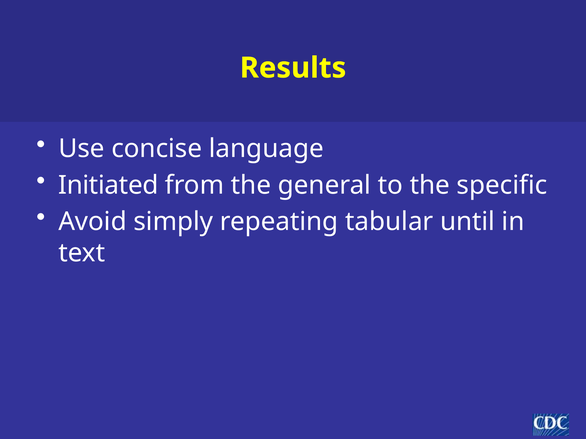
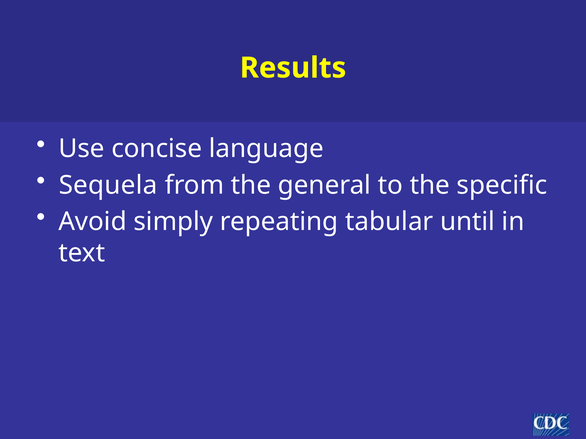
Initiated: Initiated -> Sequela (108, 185)
